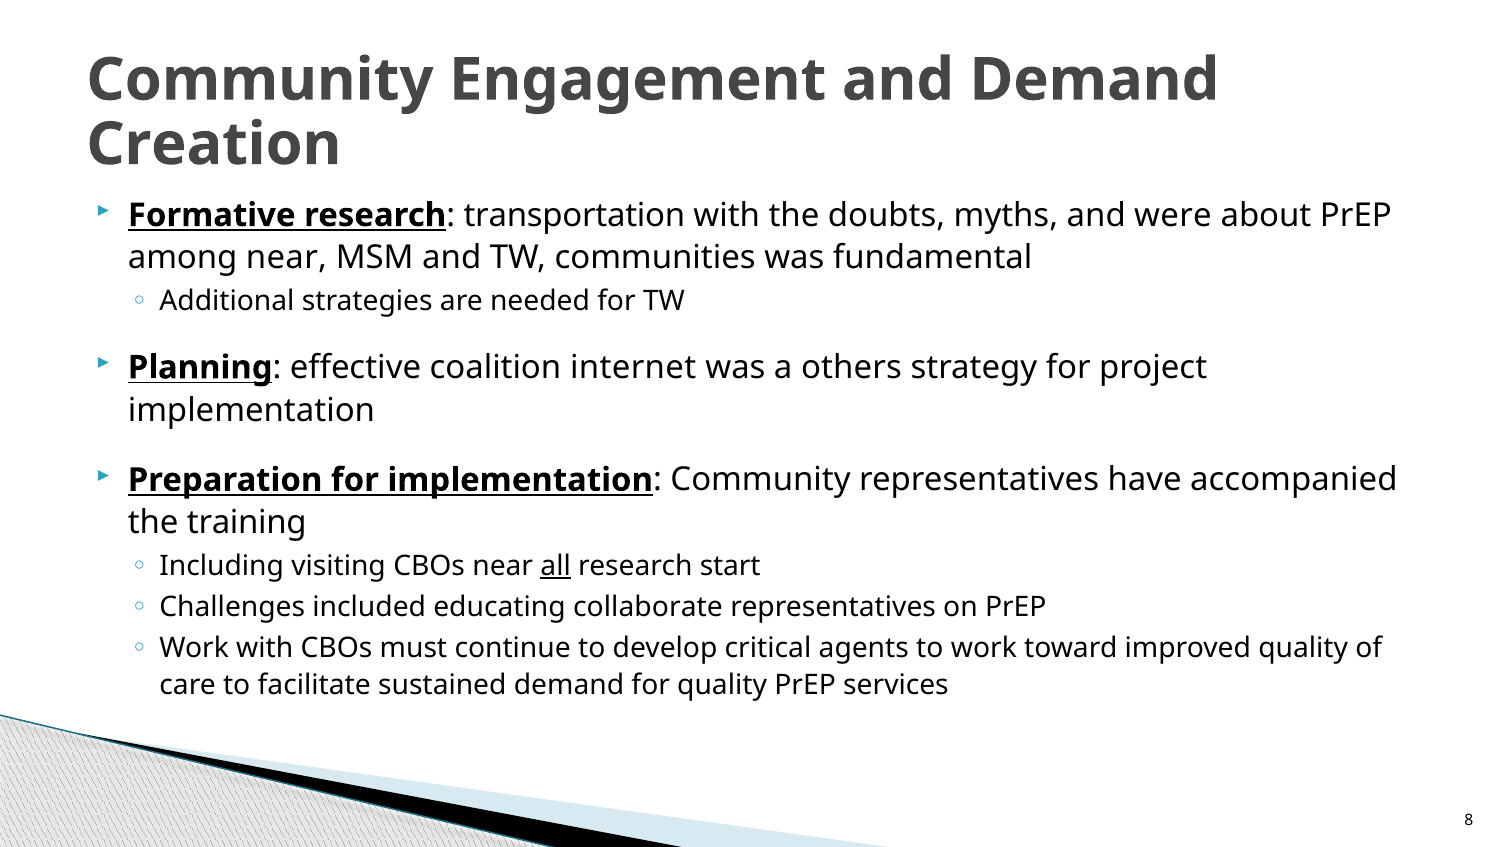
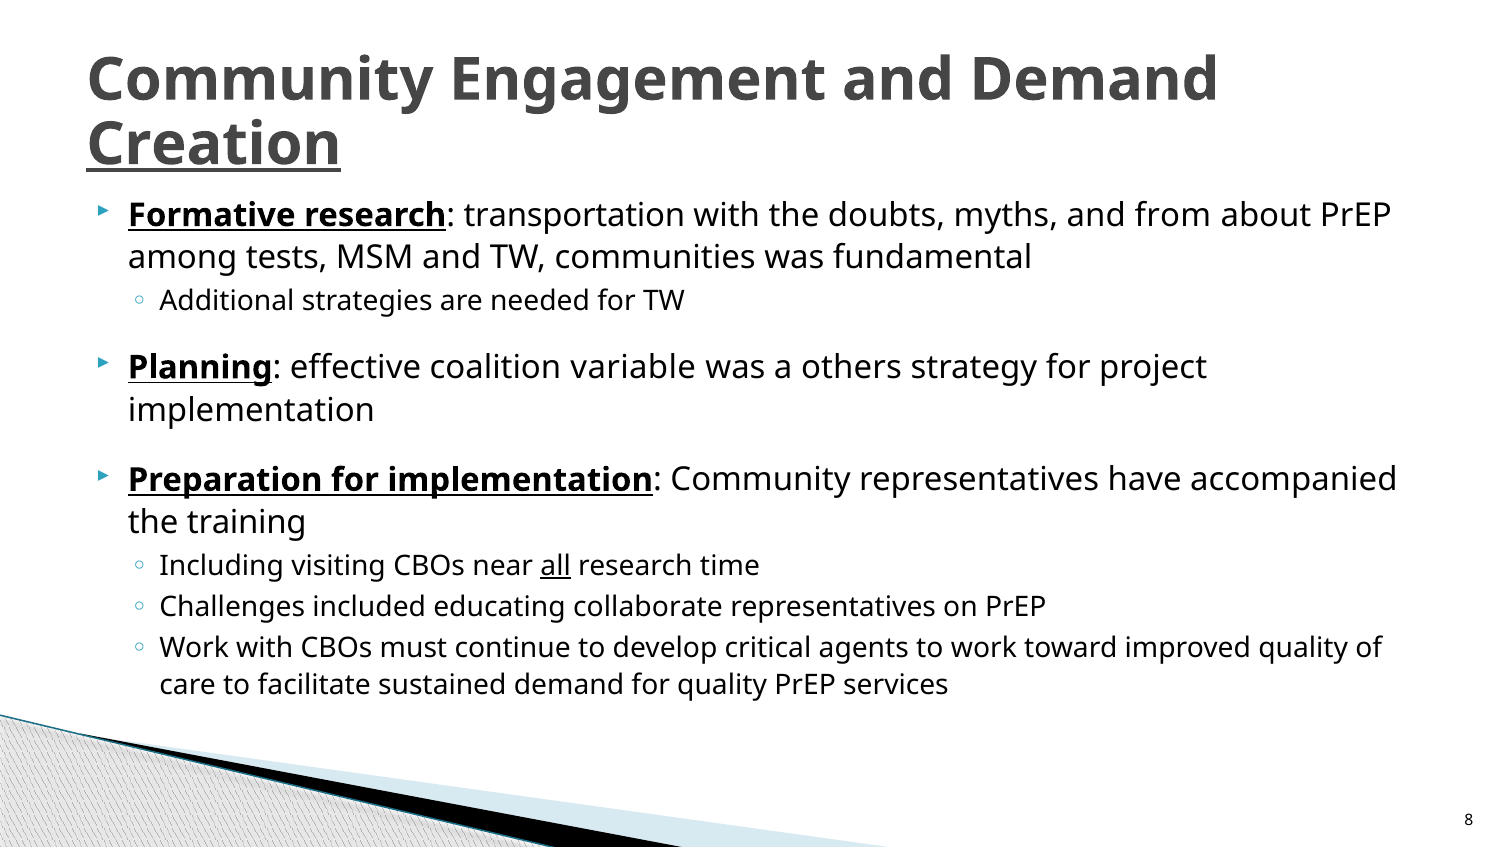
Creation underline: none -> present (214, 144)
were: were -> from (1173, 215)
among near: near -> tests (287, 258)
internet: internet -> variable (633, 368)
start: start -> time (730, 566)
